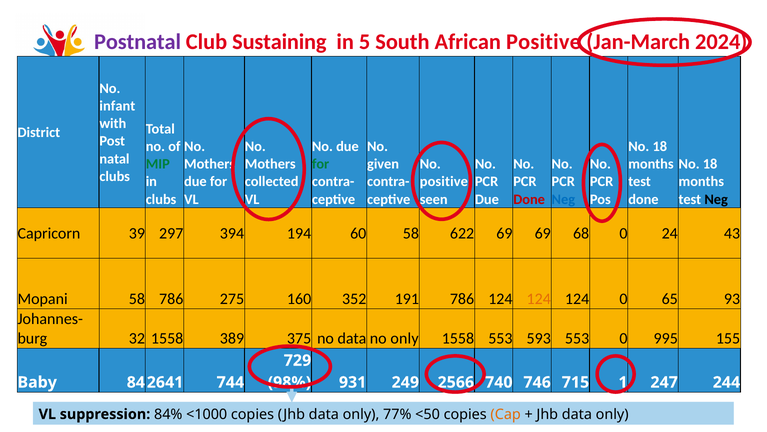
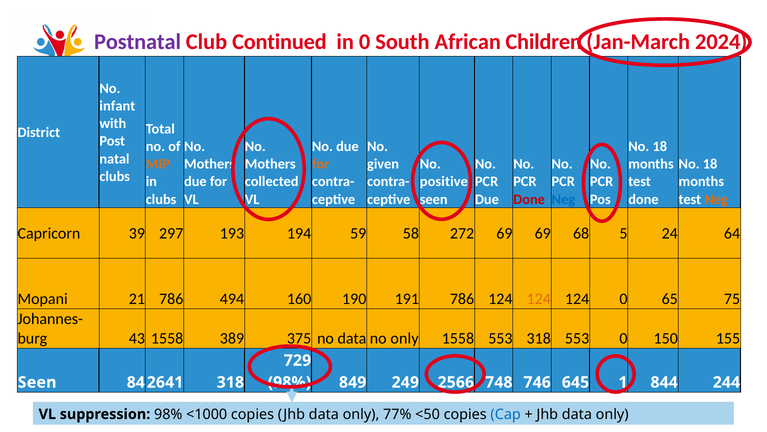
Sustaining: Sustaining -> Continued (279, 42)
in 5: 5 -> 0 (365, 42)
African Positive: Positive -> Children (544, 42)
MIP colour: green -> orange (158, 164)
for colour: green -> orange (321, 164)
Neg colour: black -> orange (716, 199)
394: 394 -> 193 (232, 233)
60: 60 -> 59 (358, 233)
622: 622 -> 272 (462, 233)
68 0: 0 -> 5 (624, 233)
43: 43 -> 64 (732, 233)
Mopani 58: 58 -> 21 (137, 299)
275: 275 -> 494 (232, 299)
352: 352 -> 190 (354, 299)
93: 93 -> 75 (732, 299)
32: 32 -> 43 (137, 338)
553 593: 593 -> 318 (539, 338)
995: 995 -> 150 (666, 338)
Baby: Baby -> Seen (37, 382)
744: 744 -> 318 (230, 382)
931: 931 -> 849 (353, 382)
740: 740 -> 748 (499, 382)
715: 715 -> 645 (575, 382)
247: 247 -> 844 (664, 382)
suppression 84%: 84% -> 98% (168, 414)
Cap colour: orange -> blue (506, 414)
